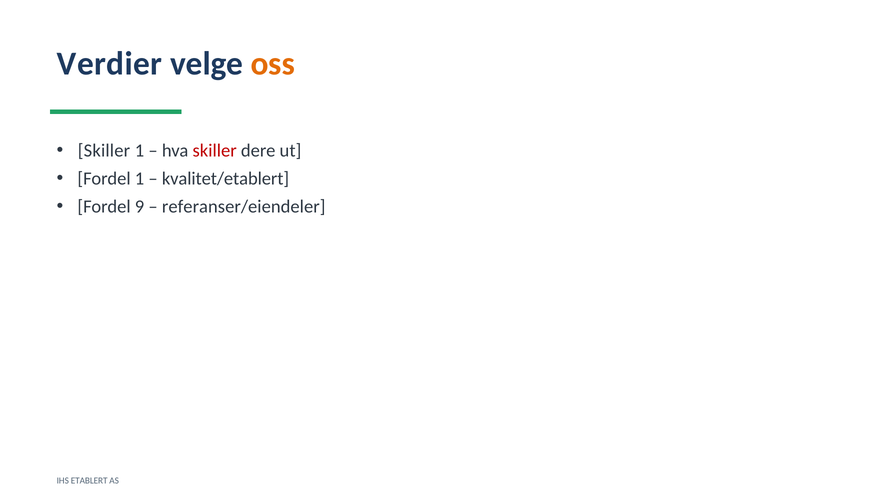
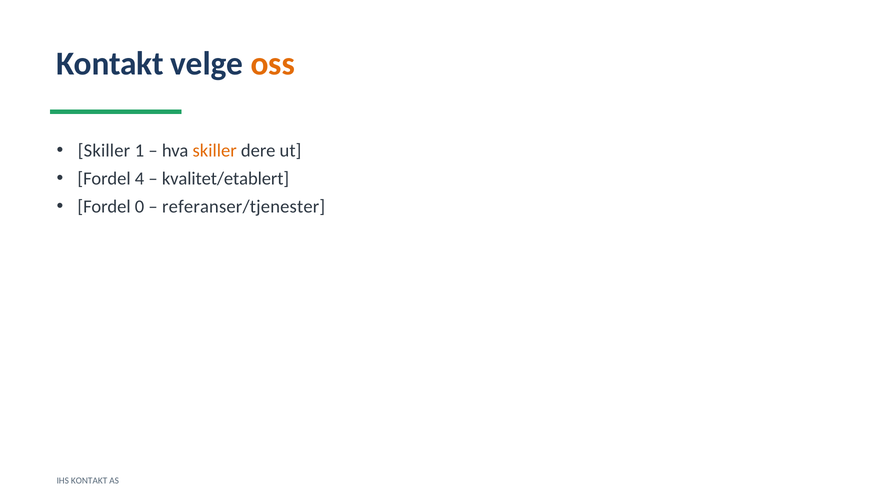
Verdier: Verdier -> Kontakt (110, 64)
skiller colour: red -> orange (215, 151)
Fordel 1: 1 -> 4 (140, 179)
9: 9 -> 0 (140, 206)
referanser/eiendeler: referanser/eiendeler -> referanser/tjenester (244, 206)
IHS ETABLERT: ETABLERT -> KONTAKT (89, 480)
